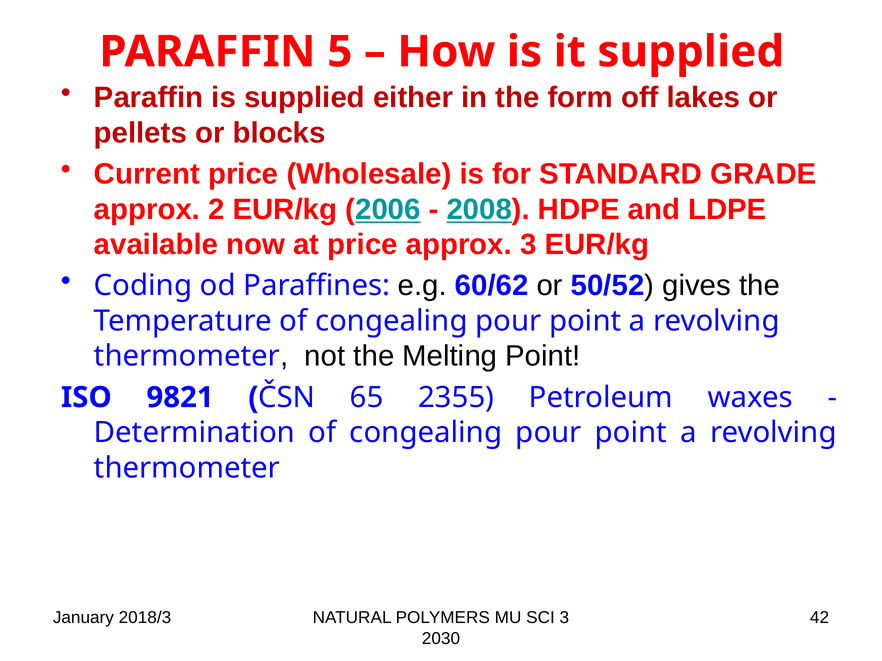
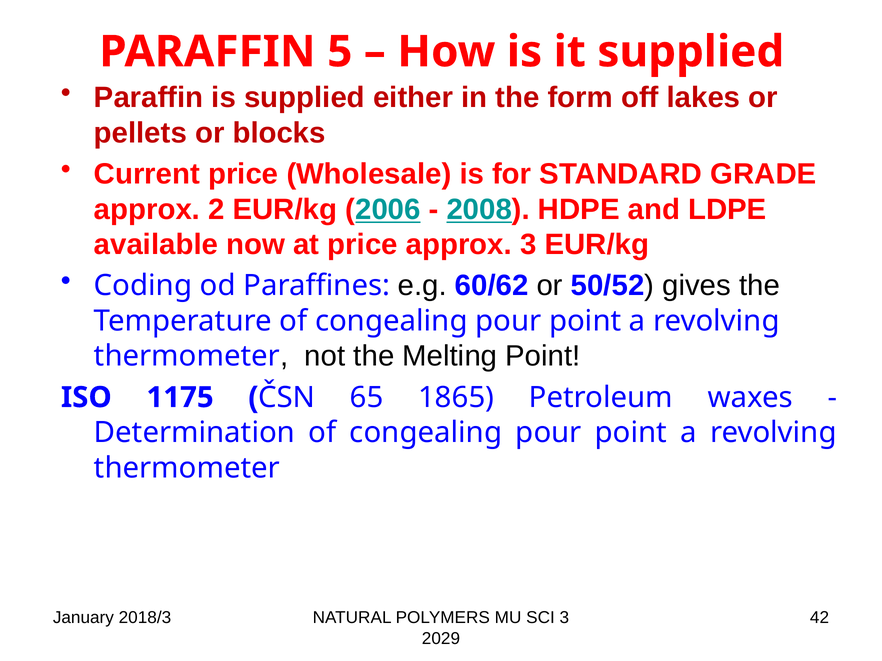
9821: 9821 -> 1175 (180, 398)
2355: 2355 -> 1865 (456, 398)
2030: 2030 -> 2029 (441, 639)
